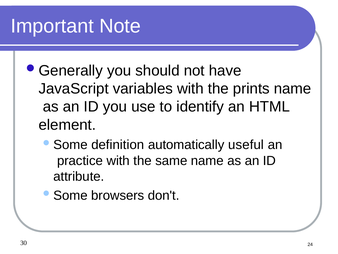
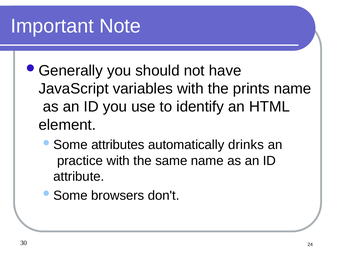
definition: definition -> attributes (118, 145)
useful: useful -> drinks (246, 145)
